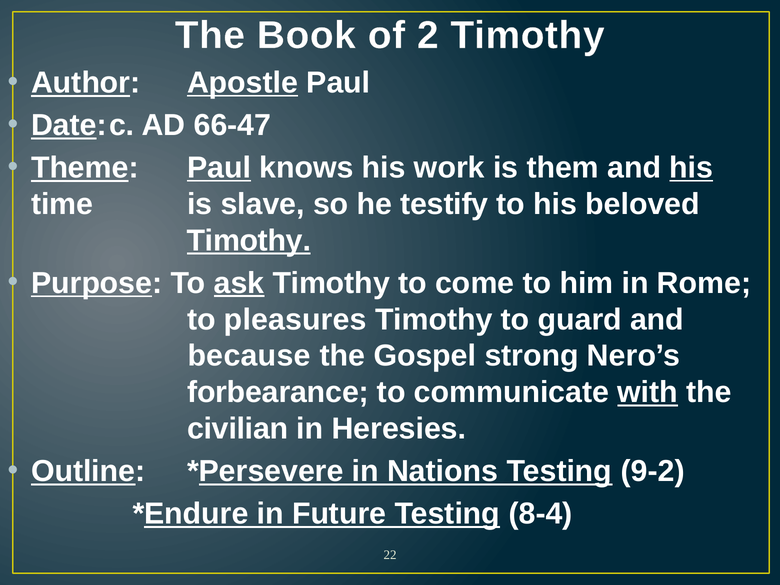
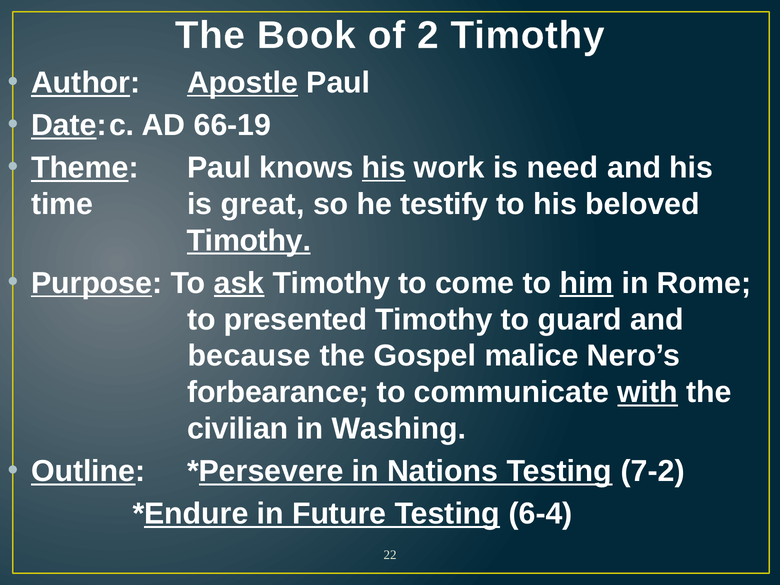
66-47: 66-47 -> 66-19 (232, 125)
Paul underline: present -> none (219, 168)
his underline: none -> present (384, 168)
them: them -> need (563, 168)
his underline: present -> none (691, 168)
slave: slave -> great (263, 204)
him underline: none -> present (587, 283)
pleasures: pleasures -> presented (296, 319)
strong: strong -> malice (532, 356)
Heresies: Heresies -> Washing (399, 429)
9-2: 9-2 -> 7-2 (653, 471)
8-4: 8-4 -> 6-4 (541, 514)
